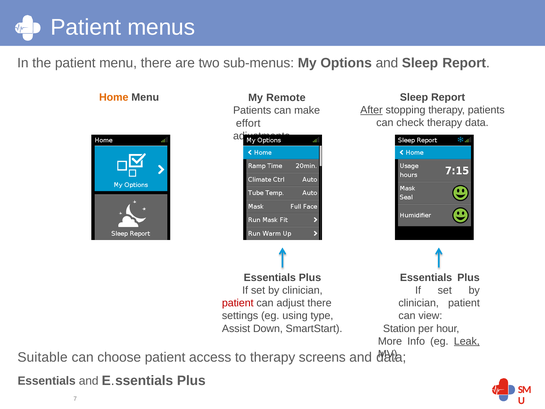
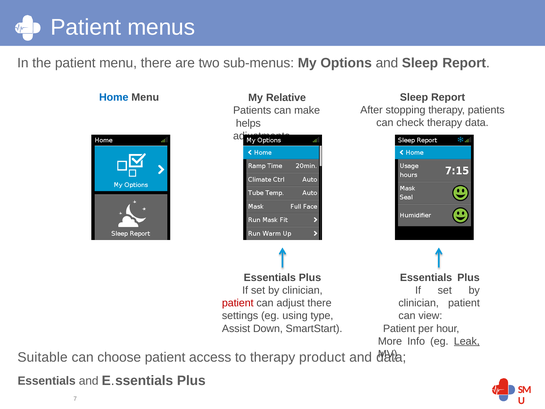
Home colour: orange -> blue (114, 97)
Remote: Remote -> Relative (286, 98)
After underline: present -> none (371, 110)
effort: effort -> helps (248, 123)
Station: Station -> Patient (399, 328)
screens: screens -> product (322, 357)
